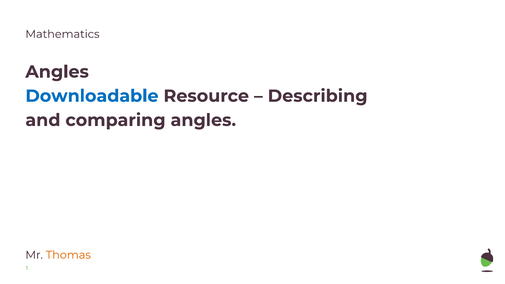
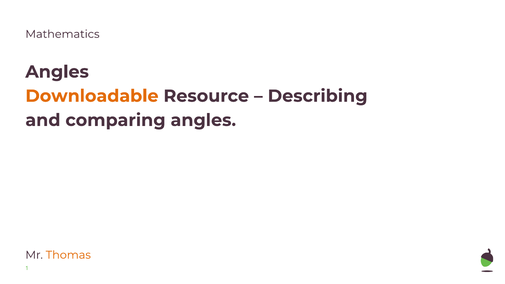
Downloadable colour: blue -> orange (92, 96)
